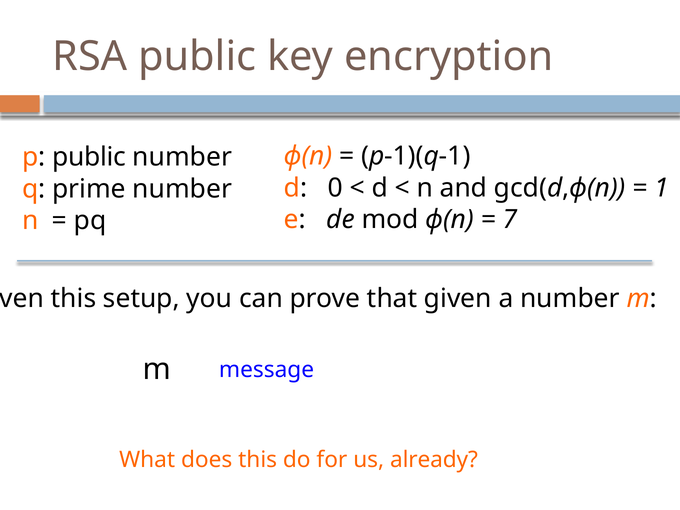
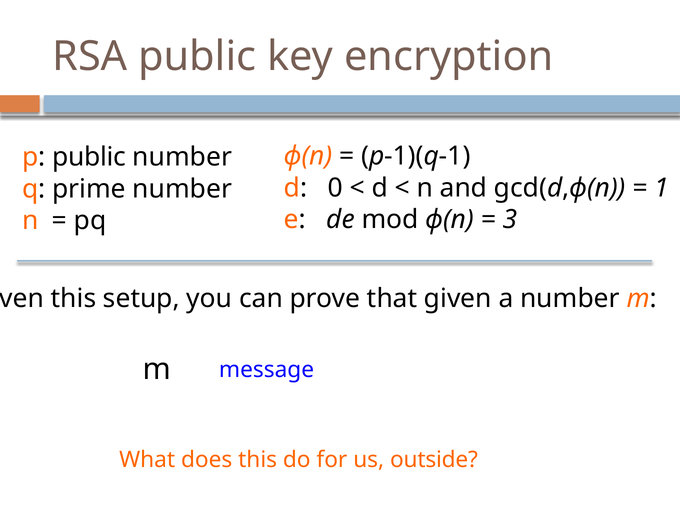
7: 7 -> 3 (510, 220)
already: already -> outside (434, 460)
